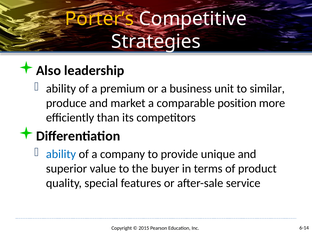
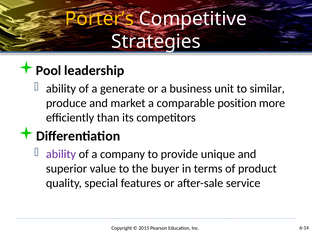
Also: Also -> Pool (49, 71)
premium: premium -> generate (122, 89)
ability colour: blue -> purple (61, 154)
